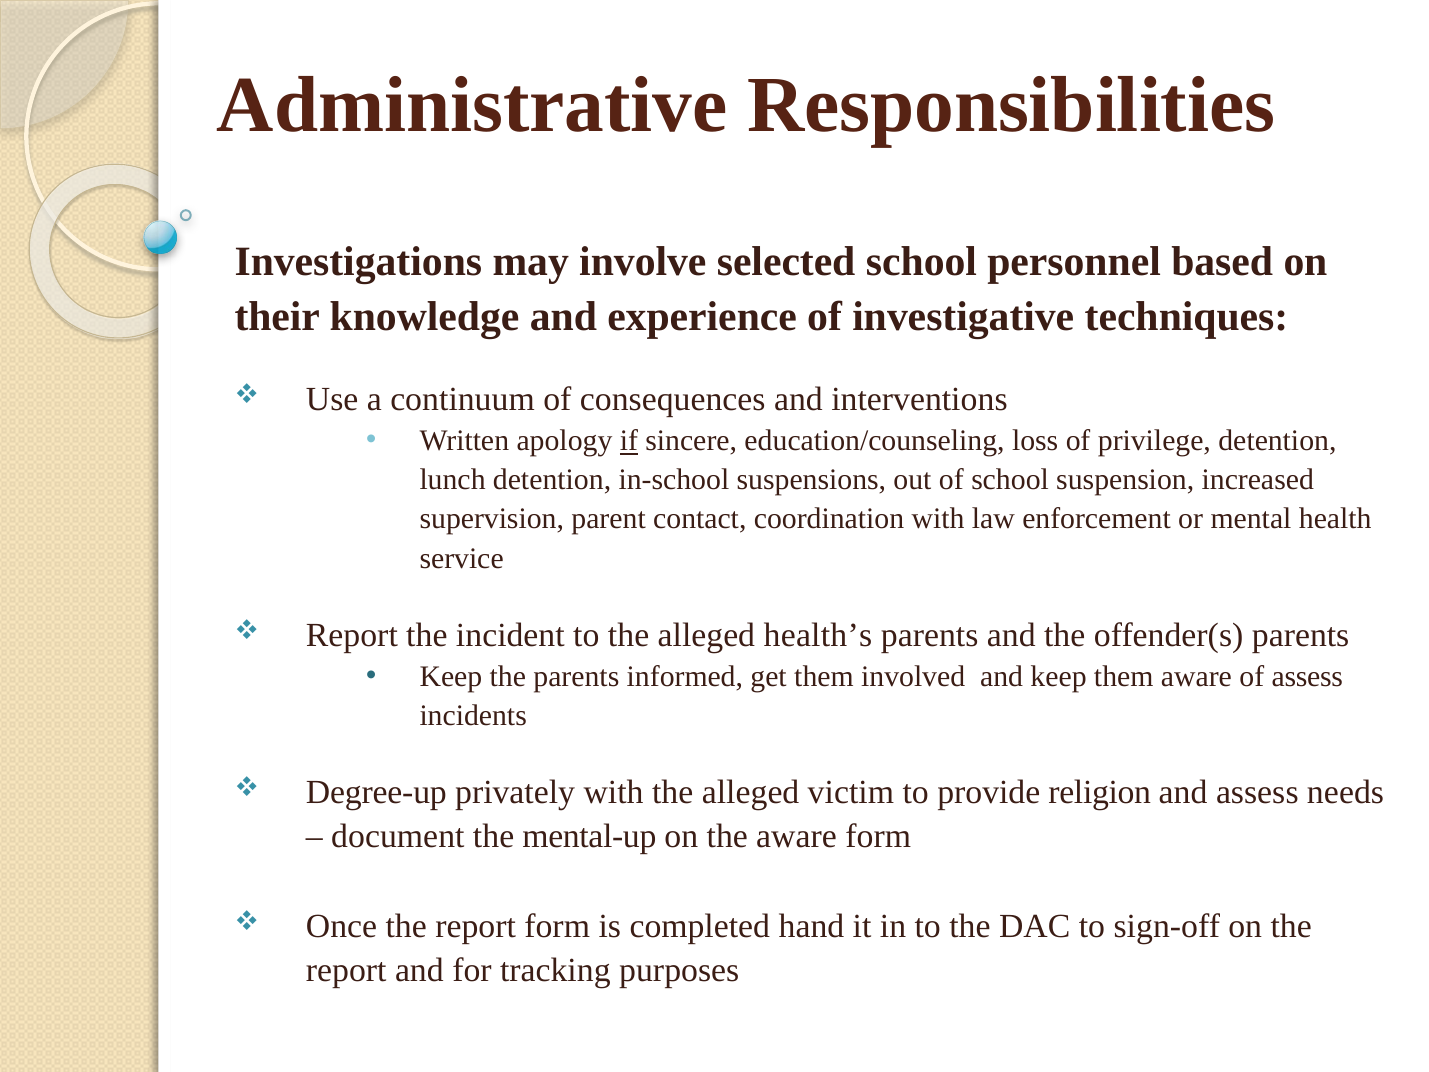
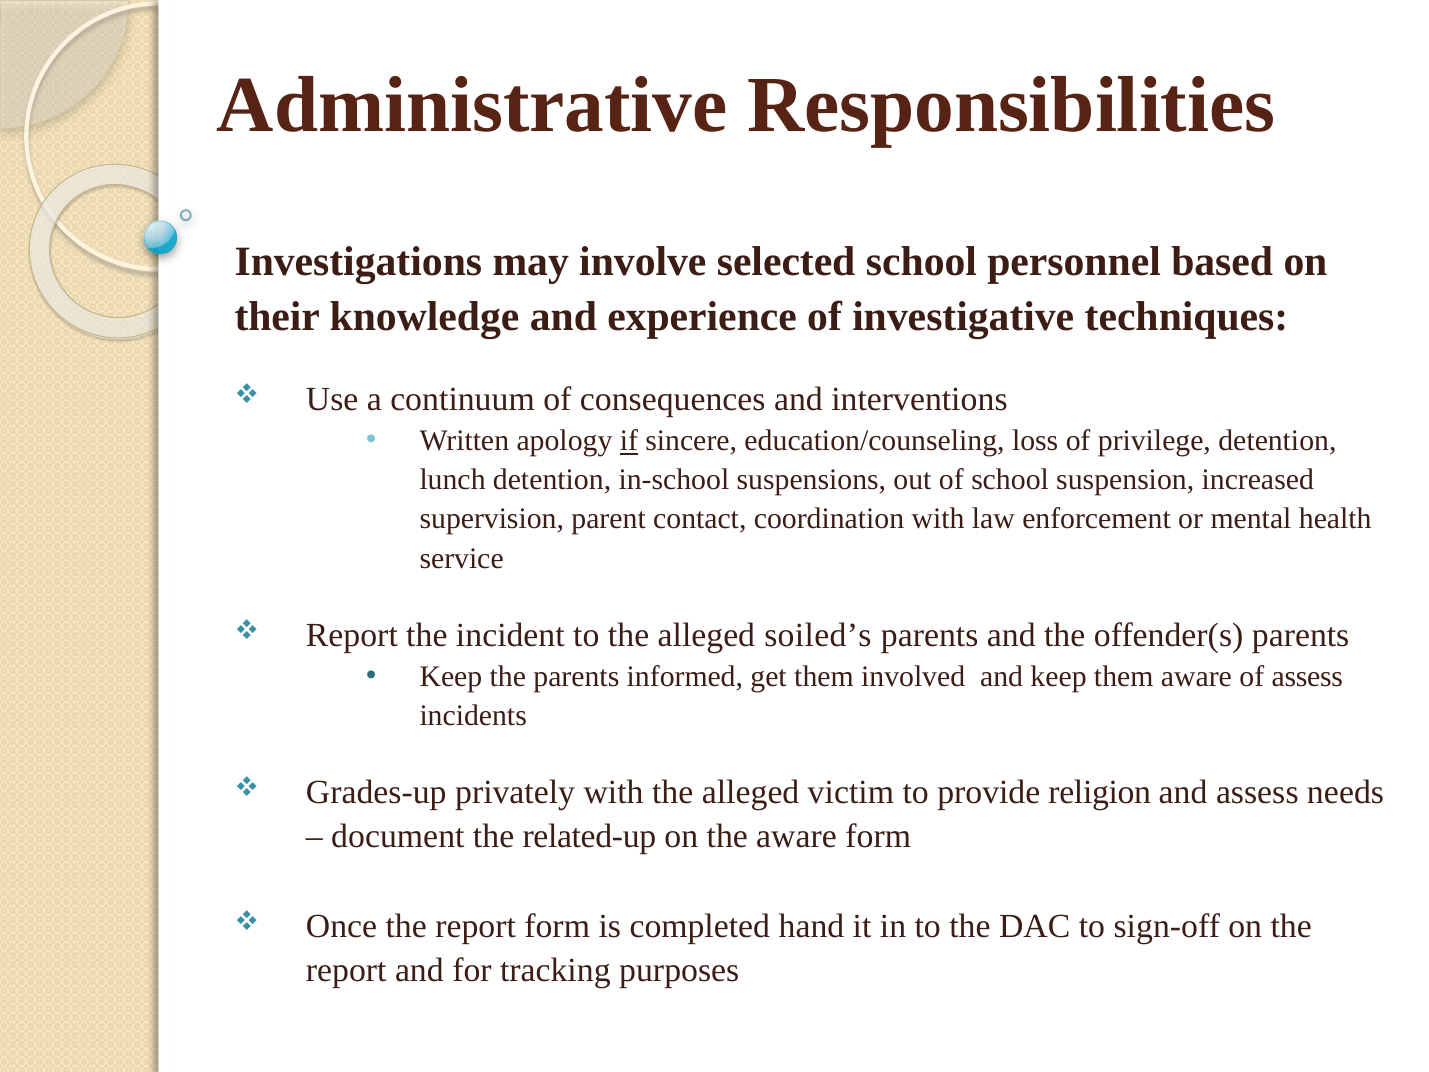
health’s: health’s -> soiled’s (818, 635)
Degree-up: Degree-up -> Grades-up (376, 792)
mental-up: mental-up -> related-up (589, 837)
